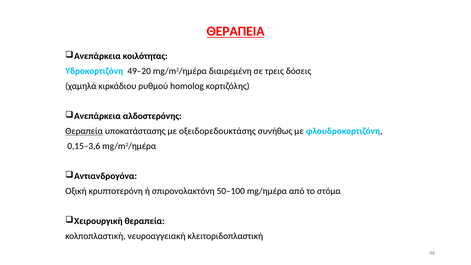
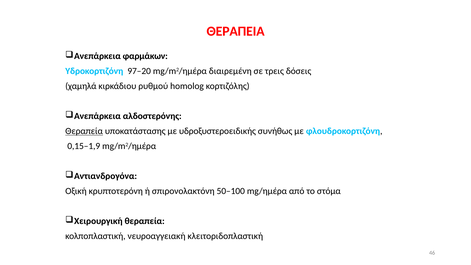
ΘΕΡΑΠΕΙΑ underline: present -> none (236, 31)
κοιλότητας: κοιλότητας -> φαρμάκων (145, 56)
49–20: 49–20 -> 97–20 (139, 71)
οξειδορεδουκτάσης: οξειδορεδουκτάσης -> υδροξυστεροειδικής (217, 131)
0,15–3,6: 0,15–3,6 -> 0,15–1,9 (84, 146)
